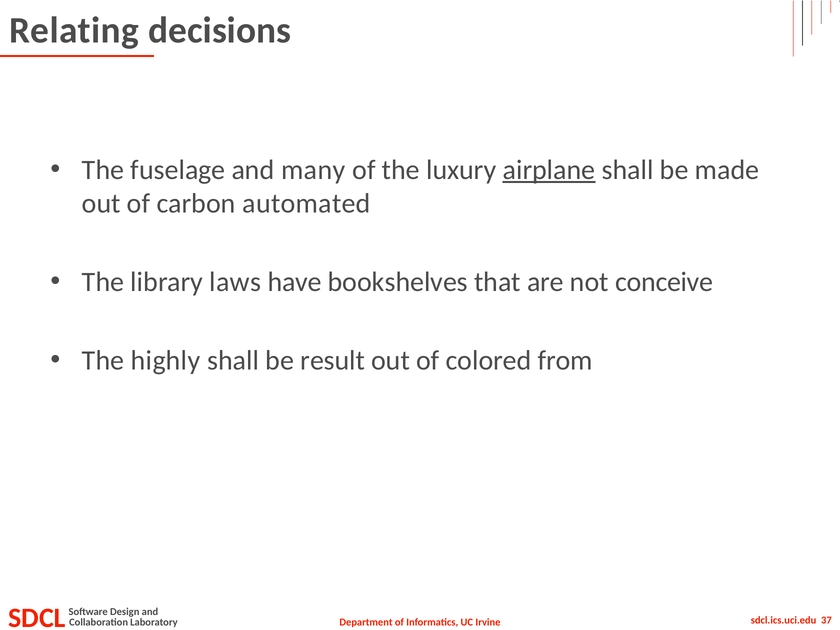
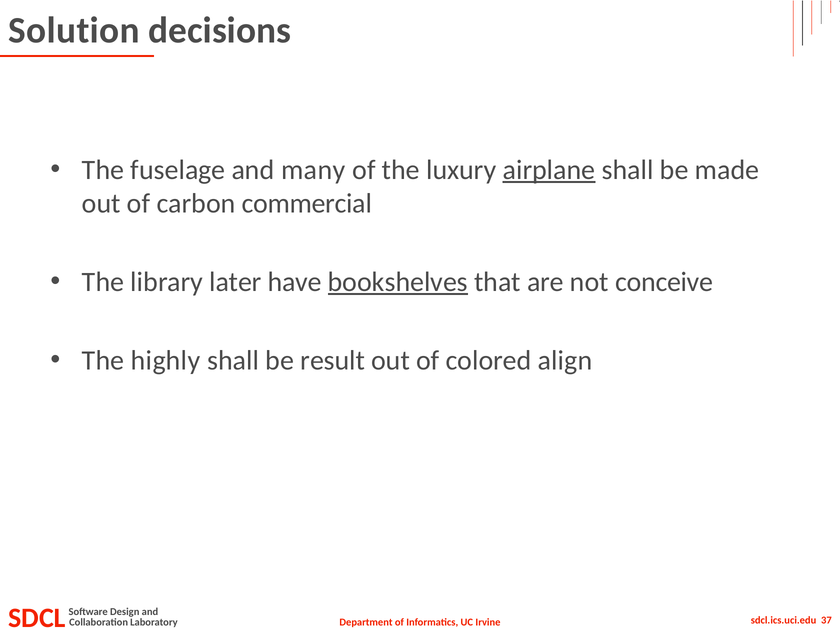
Relating: Relating -> Solution (74, 31)
automated: automated -> commercial (307, 204)
laws: laws -> later (236, 282)
bookshelves underline: none -> present (398, 282)
from: from -> align (565, 360)
